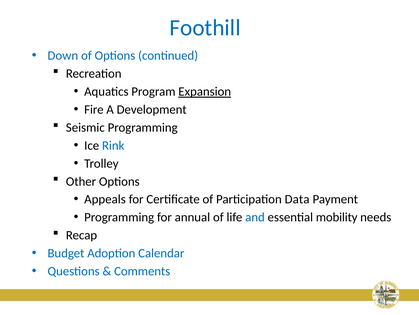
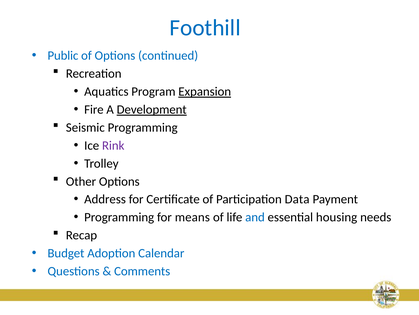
Down: Down -> Public (63, 56)
Development underline: none -> present (152, 109)
Rink colour: blue -> purple (113, 145)
Appeals: Appeals -> Address (105, 199)
annual: annual -> means (192, 217)
mobility: mobility -> housing (337, 217)
